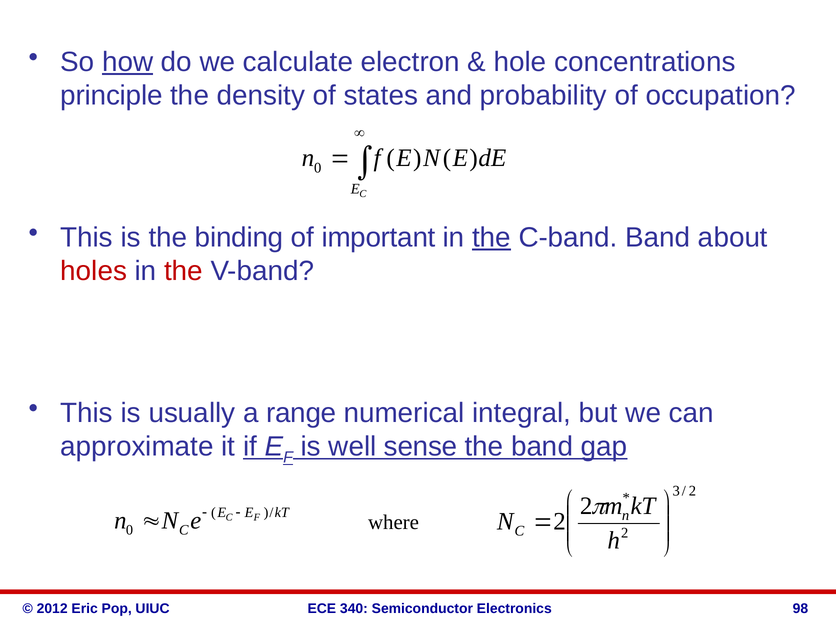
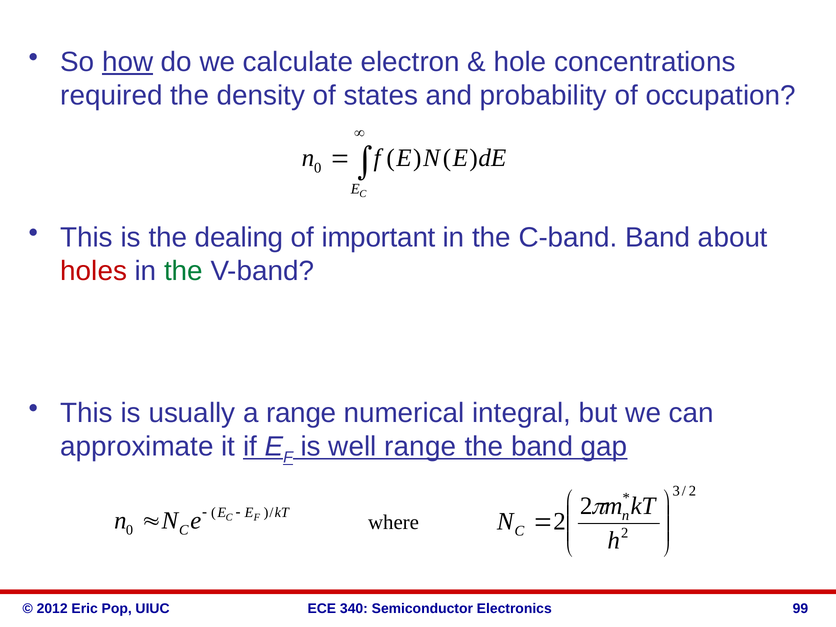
principle: principle -> required (111, 95)
binding: binding -> dealing (239, 238)
the underline: present -> none (491, 238)
the colour: red -> green (183, 271)
well sense: sense -> range (420, 447)
98: 98 -> 99 (800, 609)
